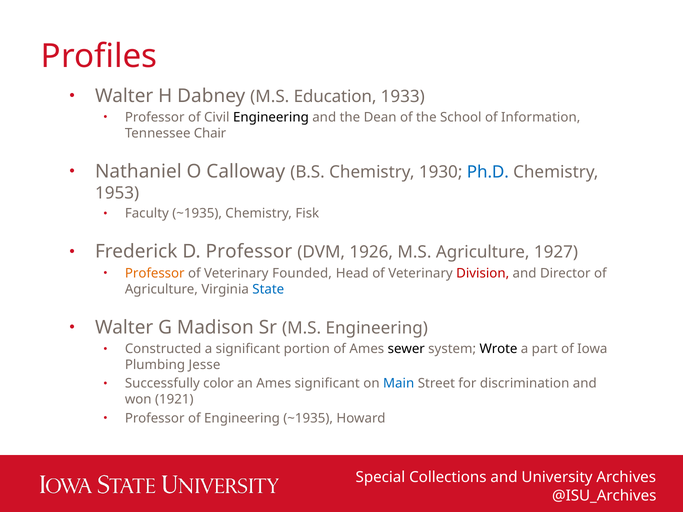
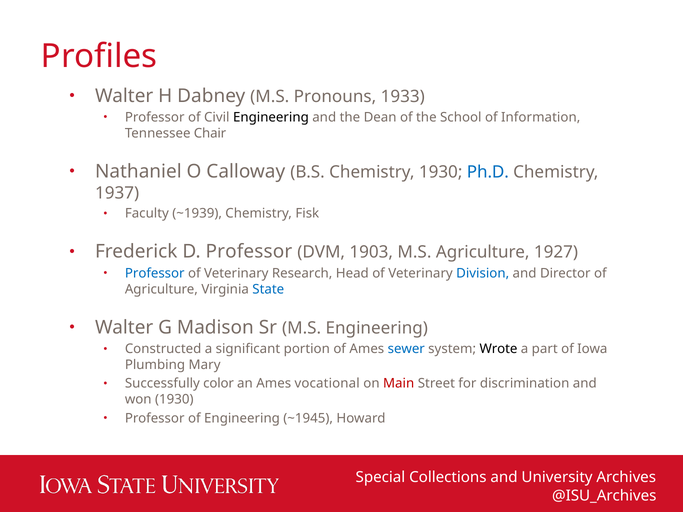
Education: Education -> Pronouns (335, 96)
1953: 1953 -> 1937 (117, 193)
Faculty ~1935: ~1935 -> ~1939 (197, 214)
1926: 1926 -> 1903 (371, 252)
Professor colour: orange -> blue (155, 273)
Founded: Founded -> Research (302, 273)
Division colour: red -> blue (483, 273)
sewer colour: black -> blue (406, 349)
Jesse: Jesse -> Mary (205, 365)
Ames significant: significant -> vocational (327, 384)
Main colour: blue -> red (399, 384)
won 1921: 1921 -> 1930 (174, 400)
Engineering ~1935: ~1935 -> ~1945 (308, 418)
